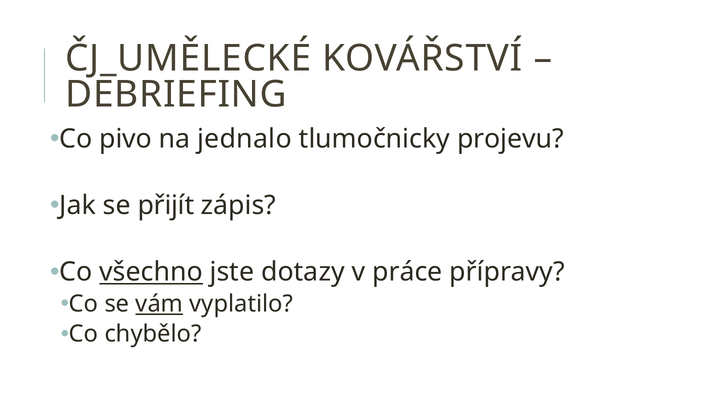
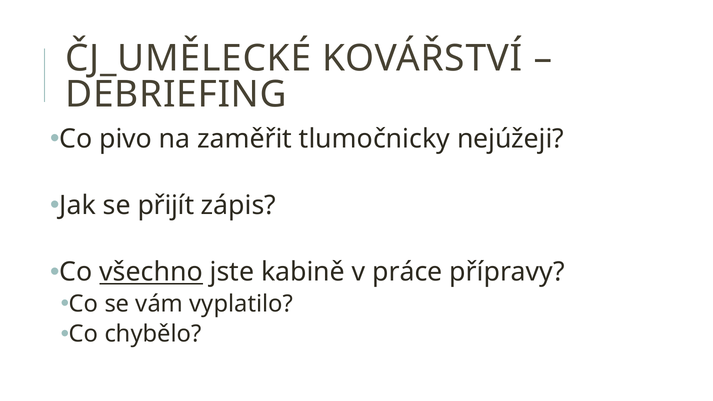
jednalo: jednalo -> zaměřit (245, 139)
projevu: projevu -> nejúžeji (511, 139)
dotazy: dotazy -> kabině (303, 272)
vám underline: present -> none (159, 304)
